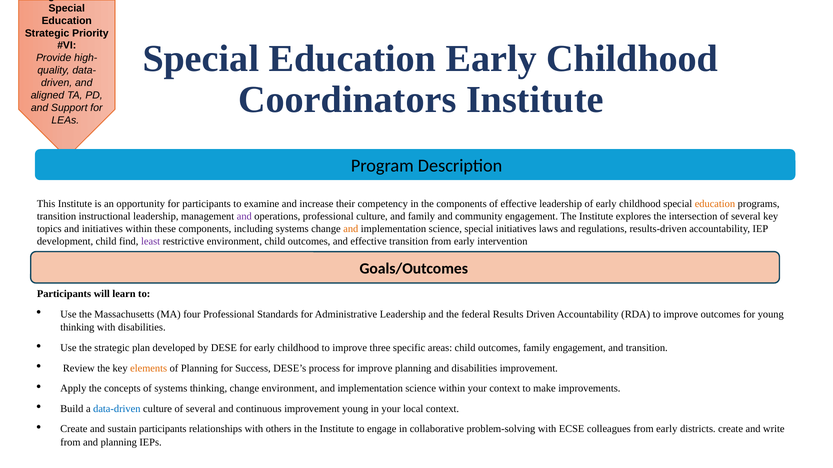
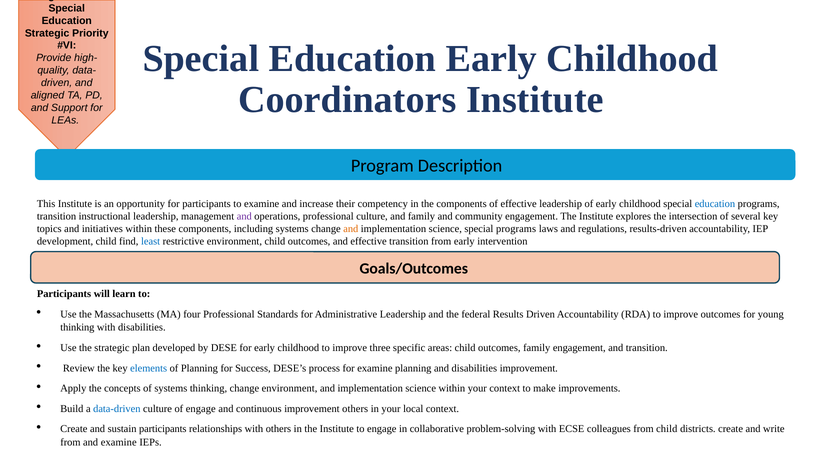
education colour: orange -> blue (715, 204)
special initiatives: initiatives -> programs (516, 229)
least colour: purple -> blue (151, 241)
elements colour: orange -> blue (149, 369)
for improve: improve -> examine (375, 369)
culture of several: several -> engage (201, 409)
improvement young: young -> others (355, 409)
colleagues from early: early -> child (667, 429)
and planning: planning -> examine (119, 443)
